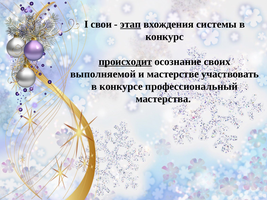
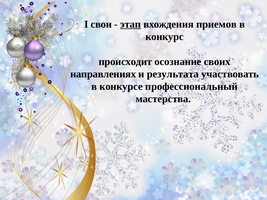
системы: системы -> приемов (217, 24)
происходит underline: present -> none (125, 62)
выполняемой: выполняемой -> направлениях (103, 74)
мастерстве: мастерстве -> результата (173, 74)
